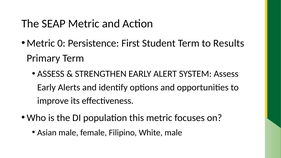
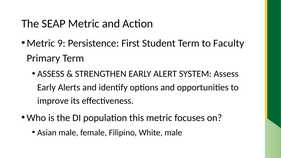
0: 0 -> 9 (61, 43)
Results: Results -> Faculty (229, 43)
